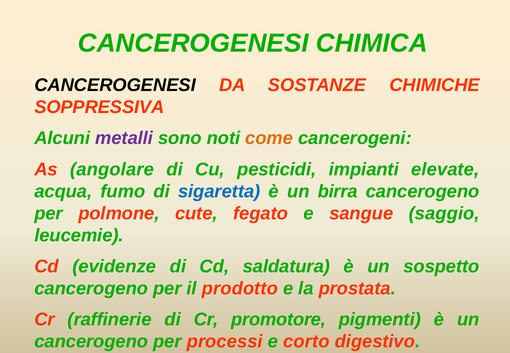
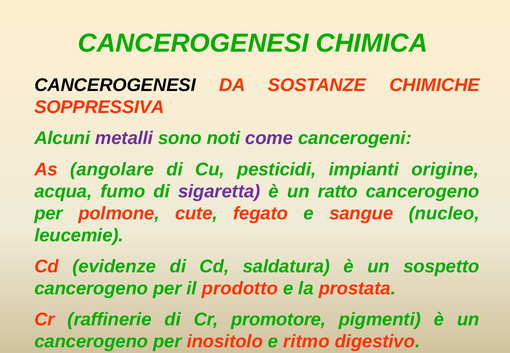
come colour: orange -> purple (269, 138)
elevate: elevate -> origine (445, 169)
sigaretta colour: blue -> purple (219, 191)
birra: birra -> ratto (338, 191)
saggio: saggio -> nucleo (444, 213)
processi: processi -> inositolo (225, 342)
corto: corto -> ritmo (306, 342)
